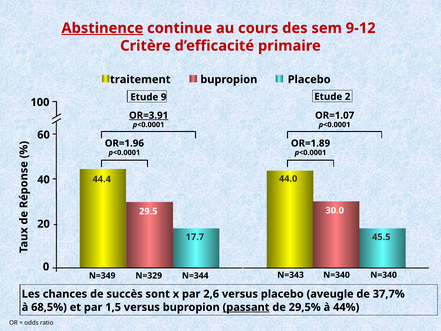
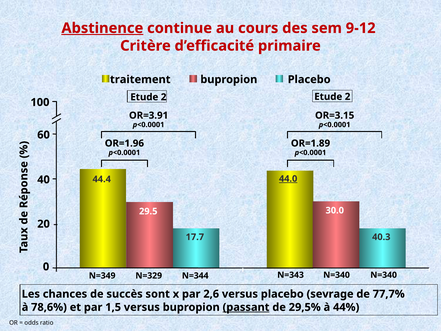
9: 9 -> 2 (164, 97)
OR=3.91 underline: present -> none (149, 115)
OR=1.07: OR=1.07 -> OR=3.15 (335, 115)
44.0 underline: none -> present (288, 179)
45.5: 45.5 -> 40.3 (381, 237)
aveugle: aveugle -> sevrage (330, 294)
37,7%: 37,7% -> 77,7% (389, 294)
68,5%: 68,5% -> 78,6% (49, 307)
